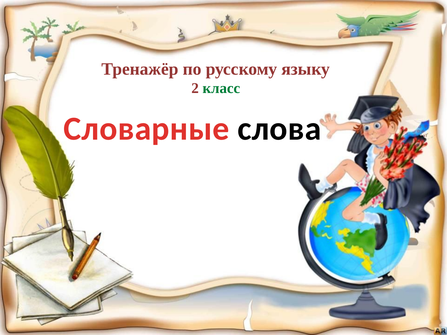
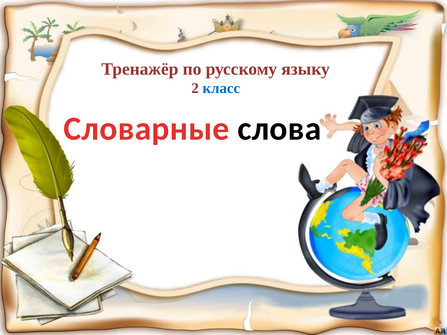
класс colour: green -> blue (221, 88)
